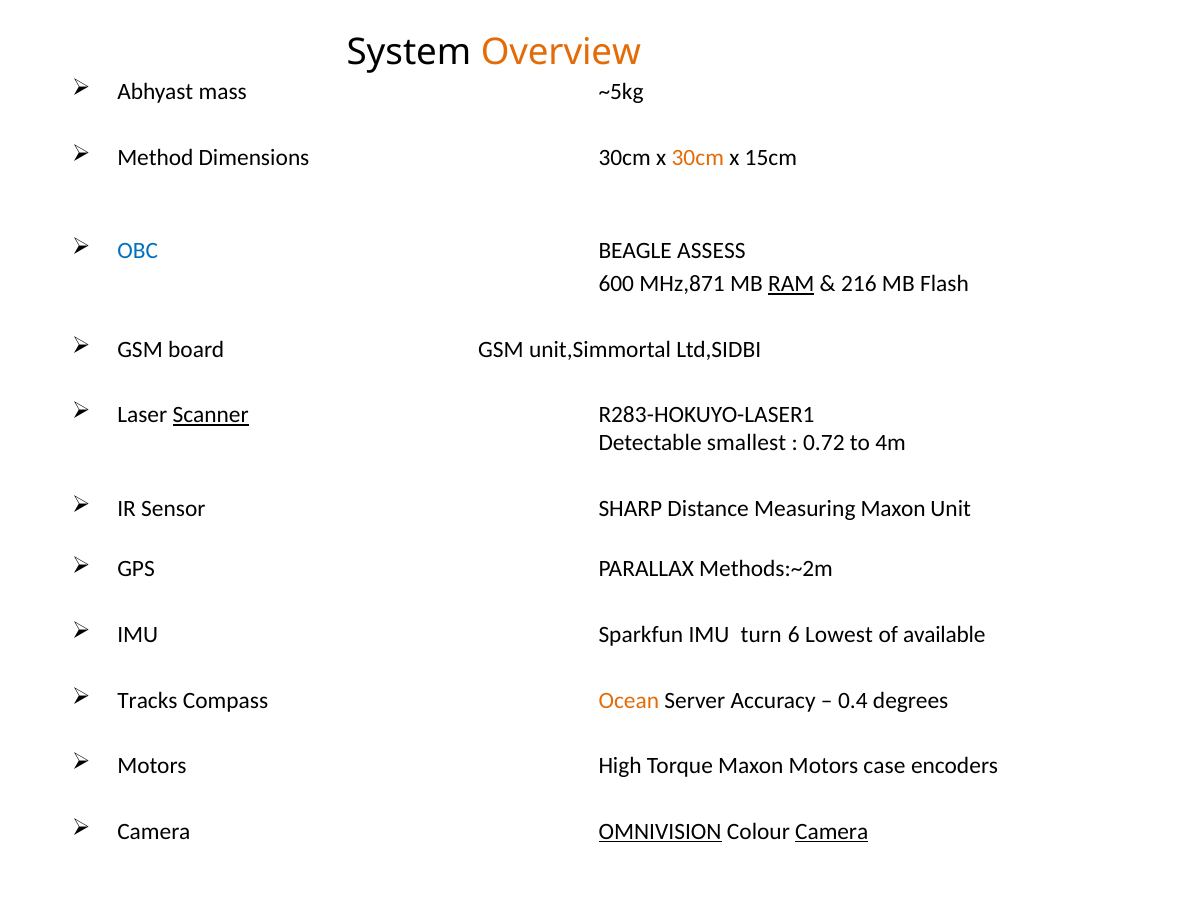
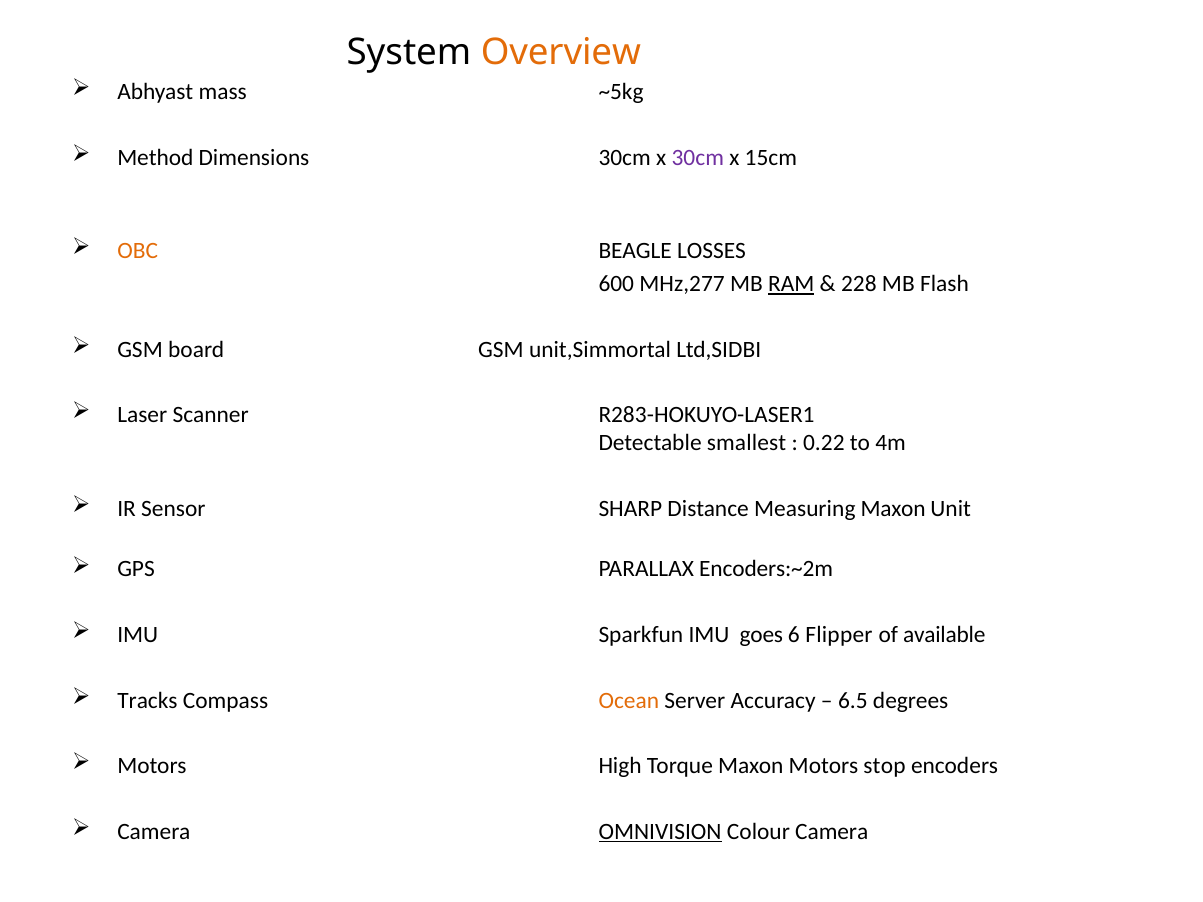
30cm colour: orange -> purple (698, 157)
OBC colour: blue -> orange (138, 251)
ASSESS: ASSESS -> LOSSES (711, 251)
MHz,871: MHz,871 -> MHz,277 (682, 284)
216: 216 -> 228 (859, 284)
Scanner underline: present -> none (211, 415)
0.72: 0.72 -> 0.22 (824, 443)
Methods:~2m: Methods:~2m -> Encoders:~2m (766, 569)
turn: turn -> goes (761, 635)
Lowest: Lowest -> Flipper (839, 635)
0.4: 0.4 -> 6.5 (853, 701)
case: case -> stop (884, 766)
Camera underline: present -> none (832, 832)
